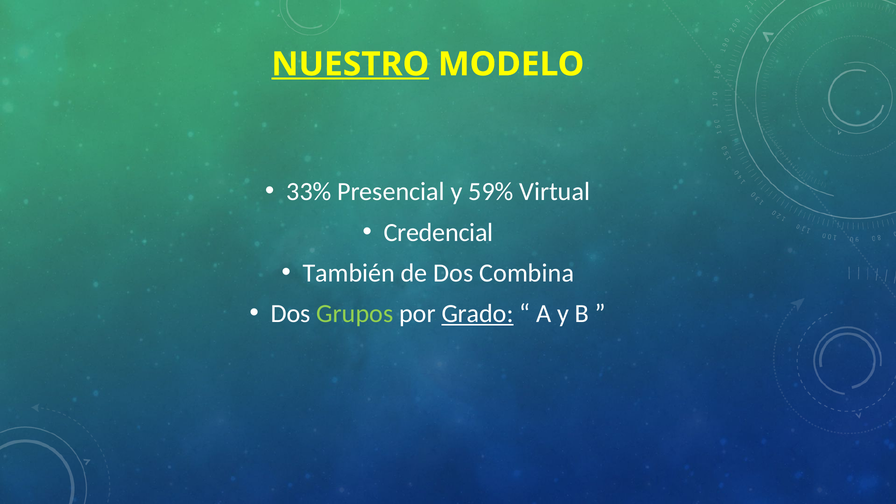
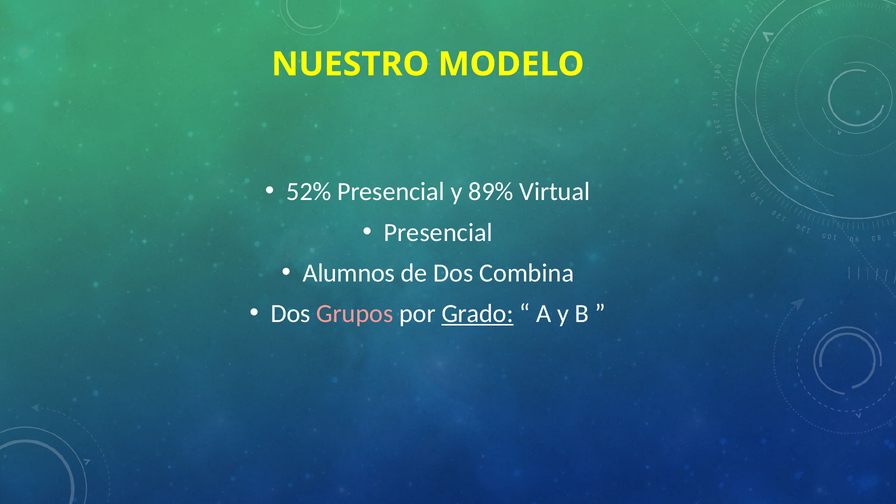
NUESTRO underline: present -> none (350, 64)
33%: 33% -> 52% (309, 192)
59%: 59% -> 89% (491, 192)
Credencial: Credencial -> Presencial (438, 232)
También: También -> Alumnos (349, 273)
Grupos colour: light green -> pink (355, 314)
